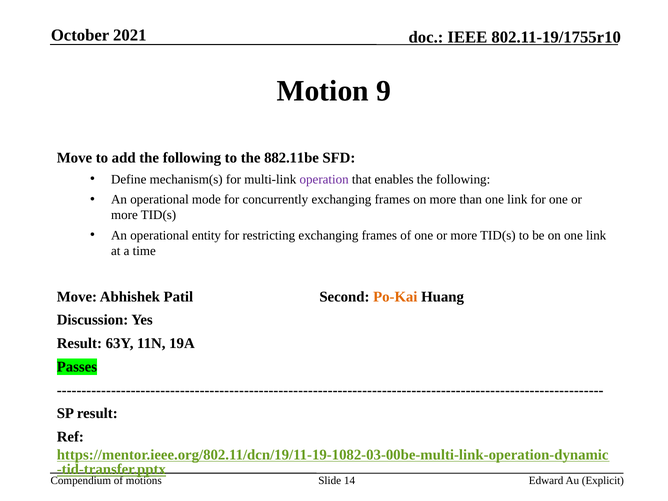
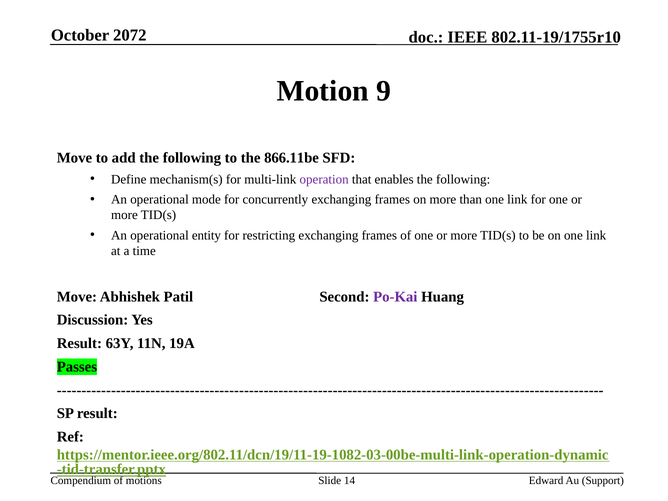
2021: 2021 -> 2072 (130, 35)
882.11be: 882.11be -> 866.11be (291, 158)
Po-Kai colour: orange -> purple (395, 297)
Explicit: Explicit -> Support (603, 480)
